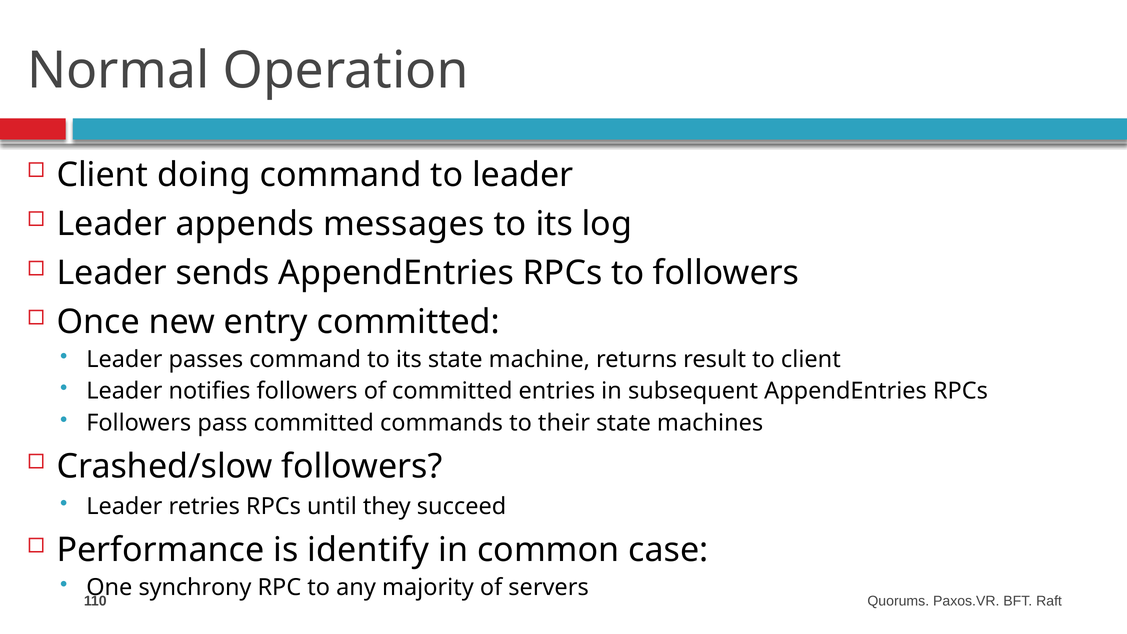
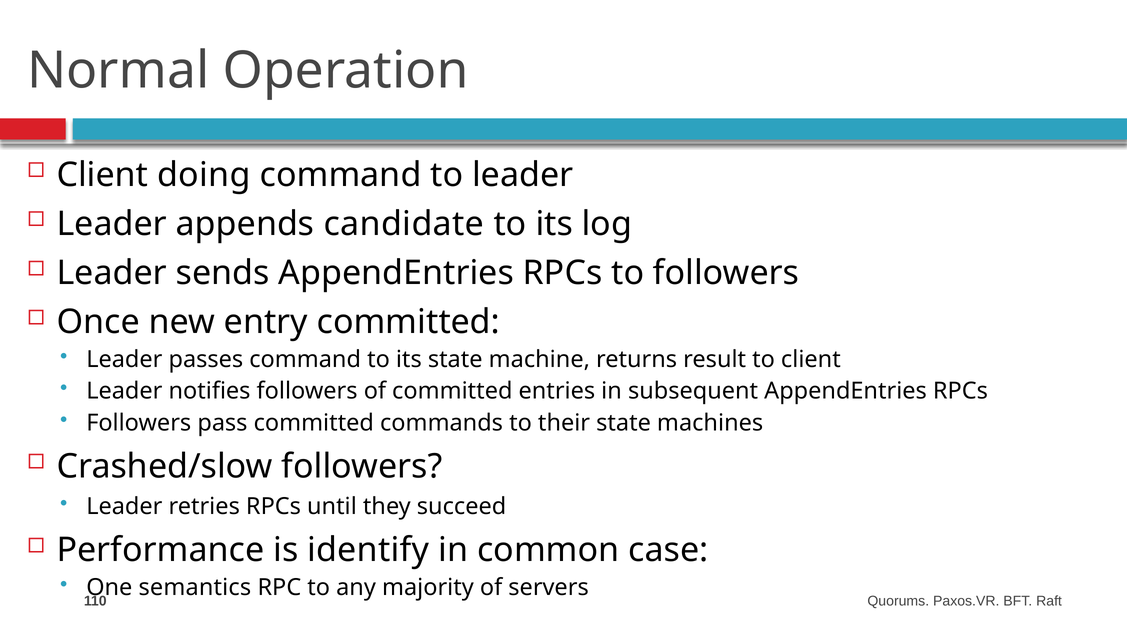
messages: messages -> candidate (404, 224)
synchrony: synchrony -> semantics (195, 587)
